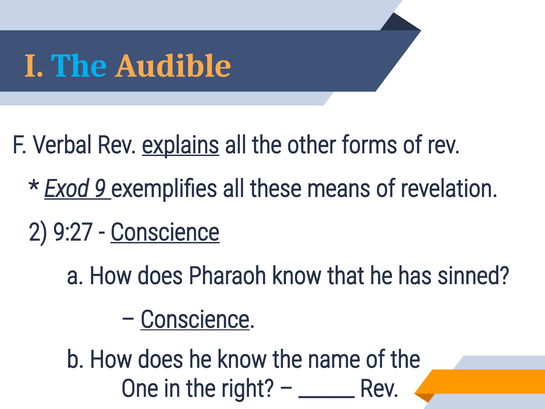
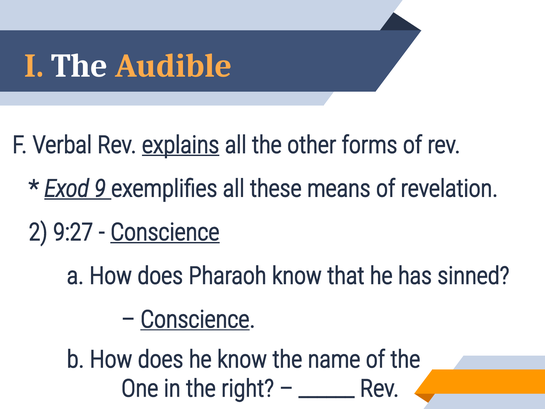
The colour: light blue -> white (79, 66)
